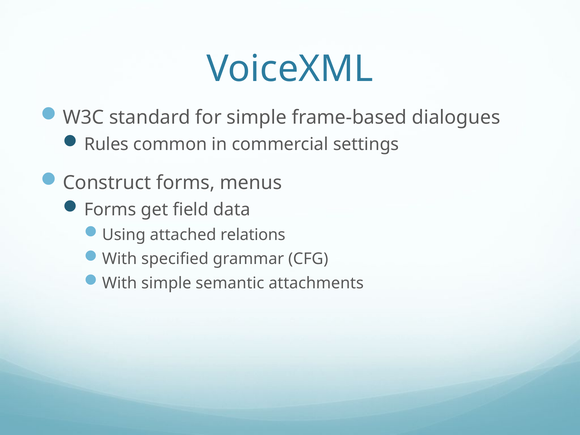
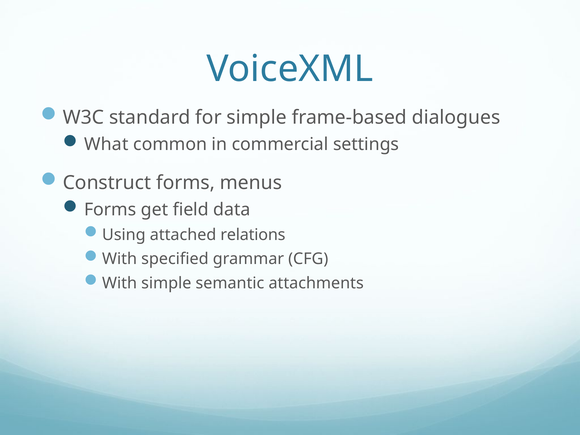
Rules: Rules -> What (106, 144)
